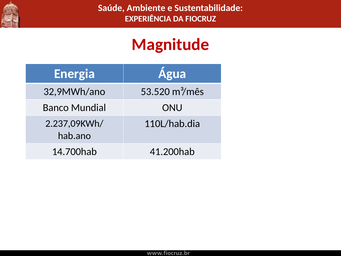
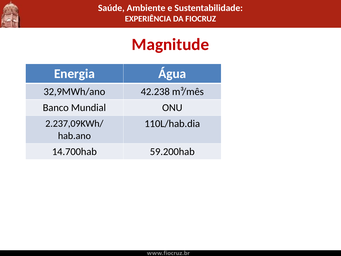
53.520: 53.520 -> 42.238 (155, 91)
41.200hab: 41.200hab -> 59.200hab (172, 151)
